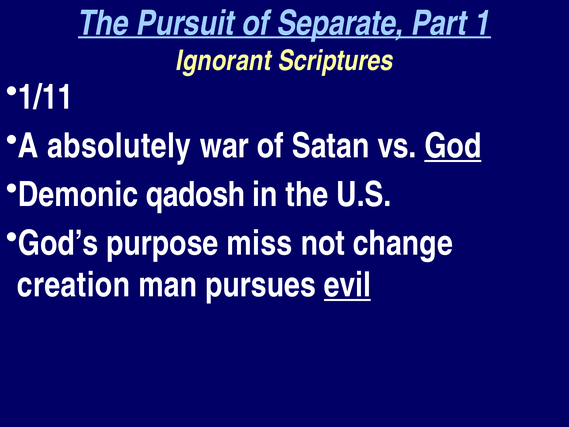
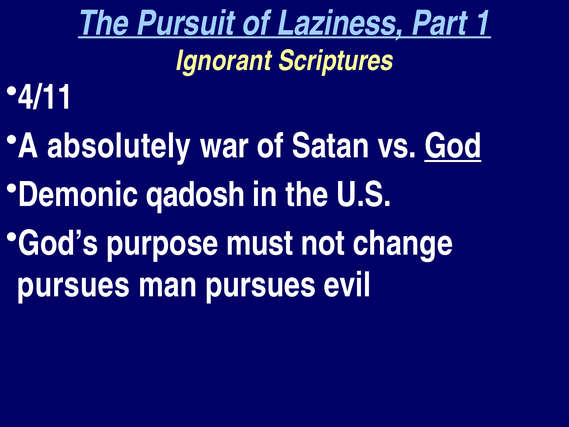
Separate: Separate -> Laziness (340, 23)
1/11: 1/11 -> 4/11 (46, 97)
miss: miss -> must (260, 243)
creation: creation -> pursues (73, 285)
evil underline: present -> none (347, 285)
